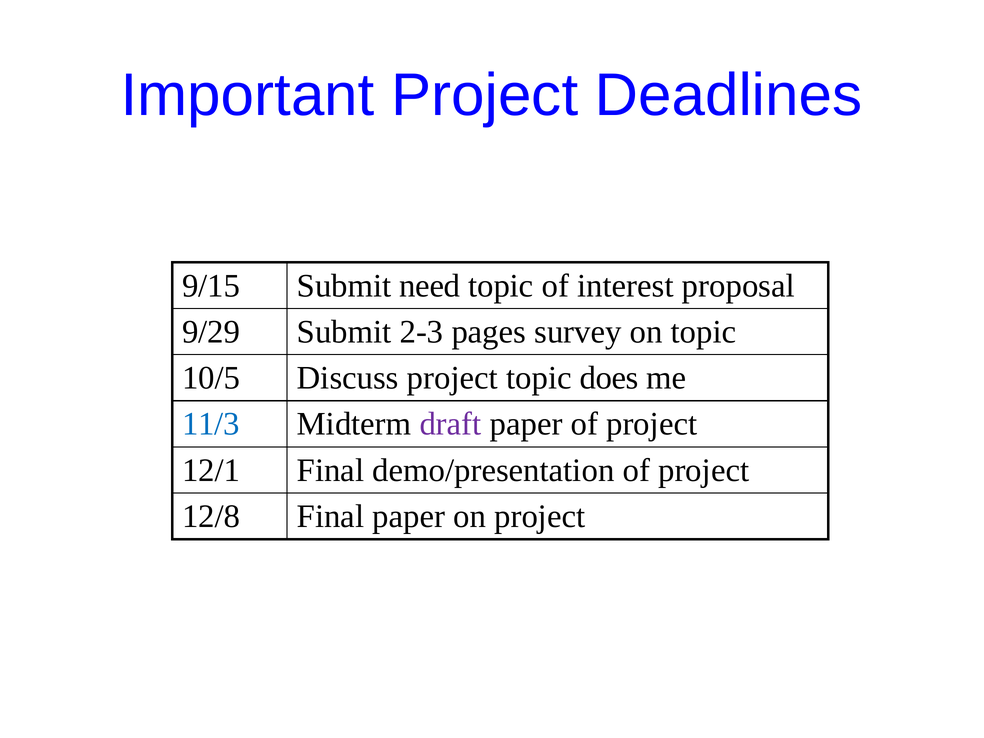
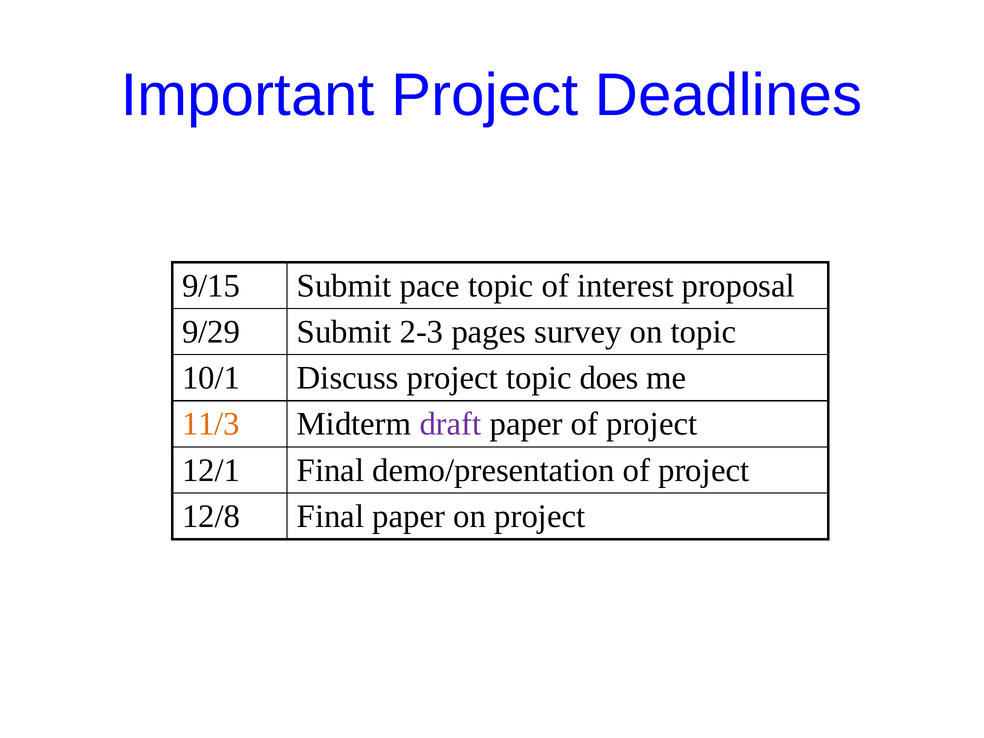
need: need -> pace (430, 286)
10/5: 10/5 -> 10/1 (211, 378)
11/3 colour: blue -> orange (211, 424)
